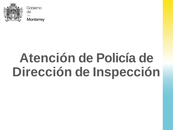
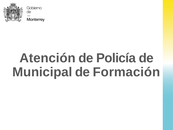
Dirección: Dirección -> Municipal (42, 72)
Inspección: Inspección -> Formación (126, 72)
